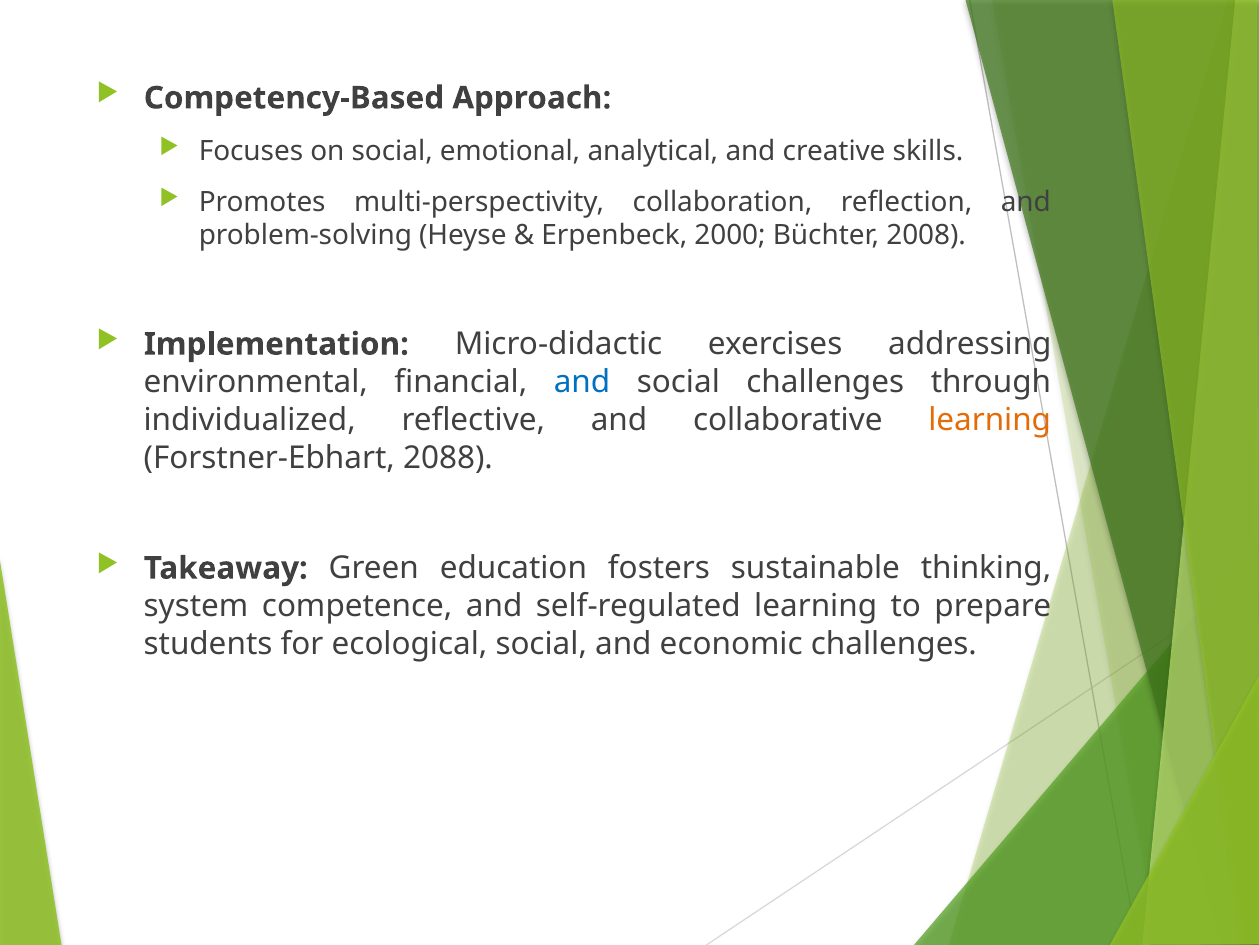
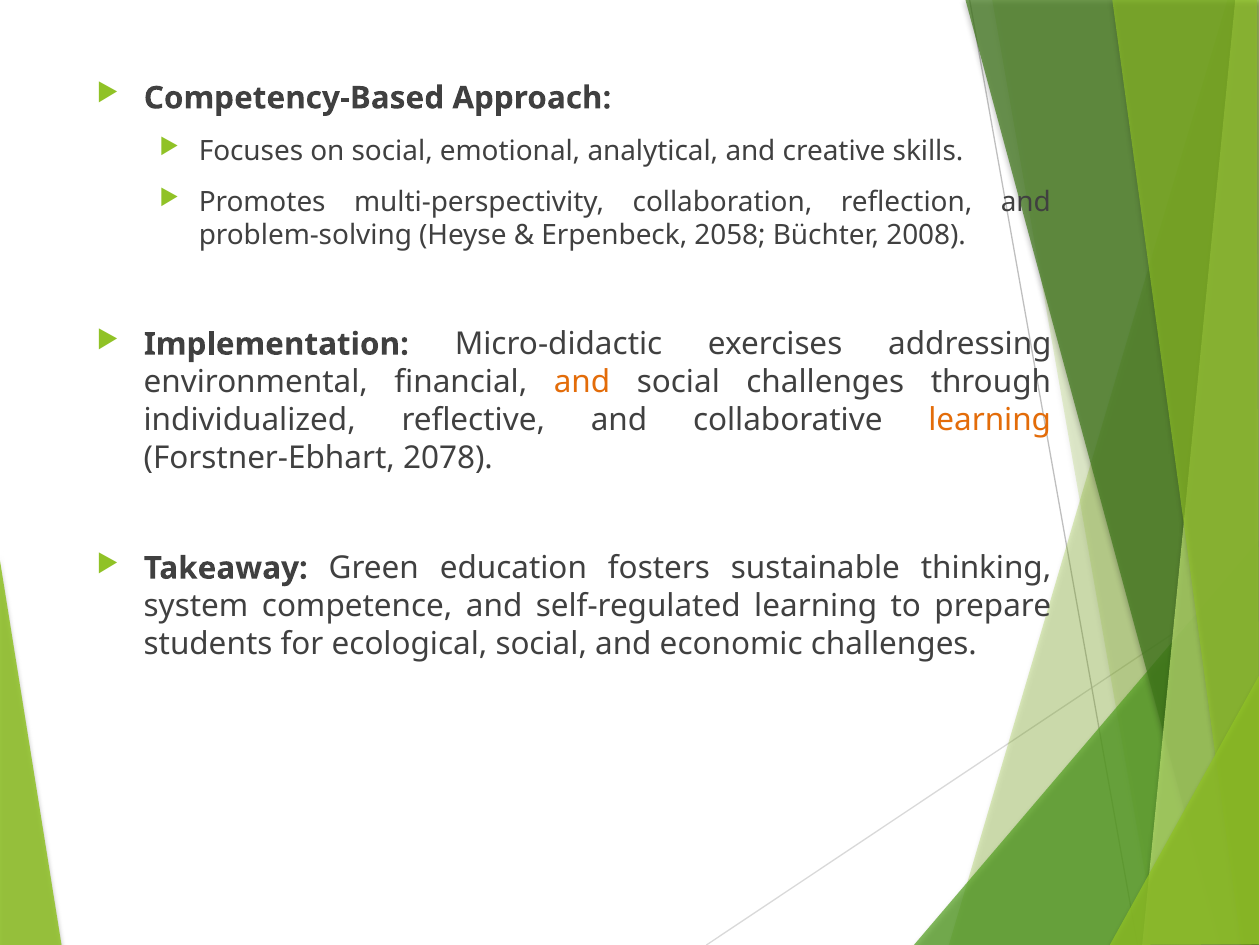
2000: 2000 -> 2058 (730, 235)
and colour: blue -> orange (582, 382)
2088: 2088 -> 2078 (448, 457)
